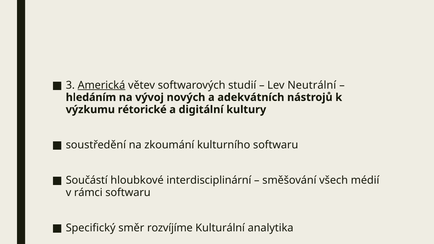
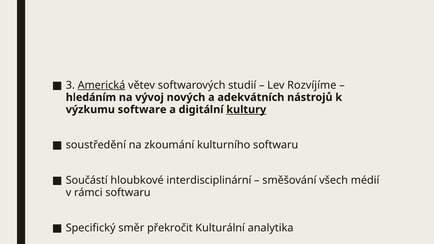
Neutrální: Neutrální -> Rozvíjíme (312, 85)
rétorické: rétorické -> software (142, 110)
kultury underline: none -> present (246, 110)
rozvíjíme: rozvíjíme -> překročit (170, 228)
